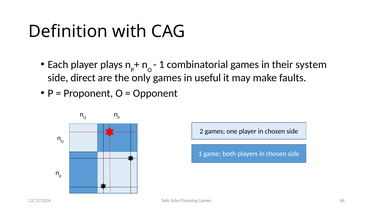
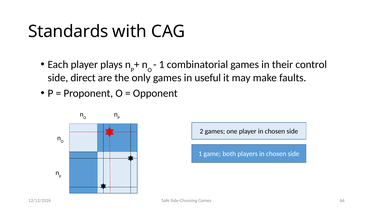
Definition: Definition -> Standards (68, 31)
system: system -> control (311, 65)
